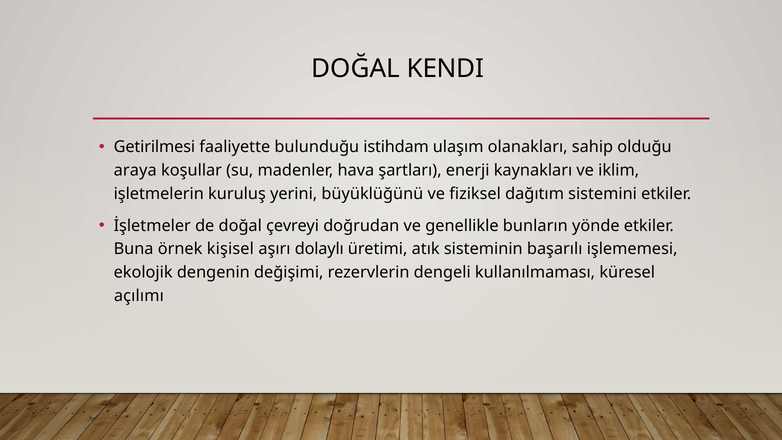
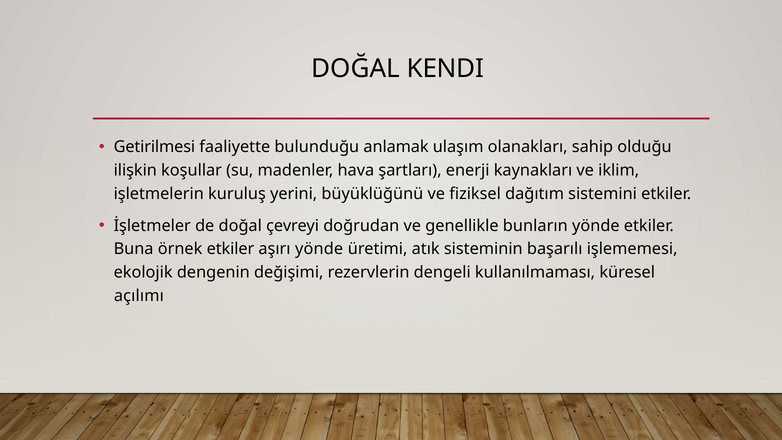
istihdam: istihdam -> anlamak (396, 147)
araya: araya -> ilişkin (135, 170)
örnek kişisel: kişisel -> etkiler (230, 249)
aşırı dolaylı: dolaylı -> yönde (319, 249)
